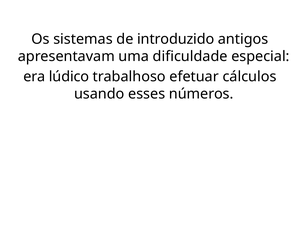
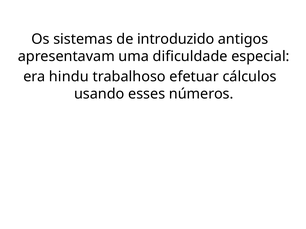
lúdico: lúdico -> hindu (69, 77)
